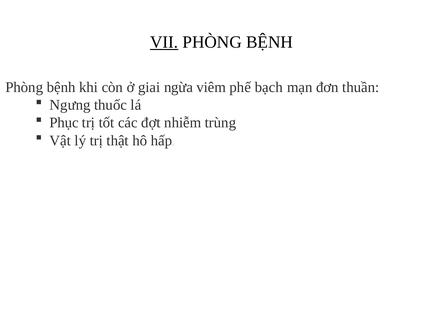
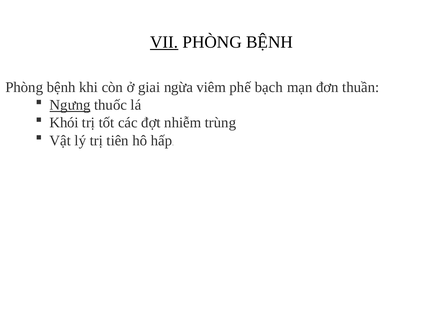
Ngưng underline: none -> present (70, 105)
Phục: Phục -> Khói (64, 123)
thật: thật -> tiên (118, 141)
